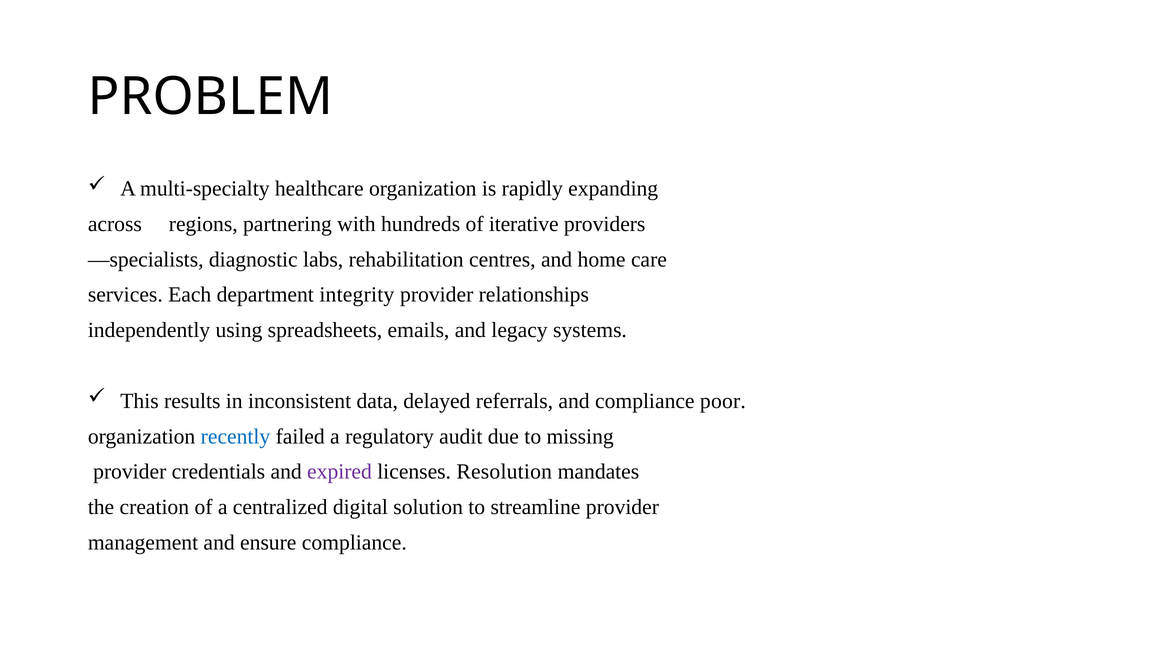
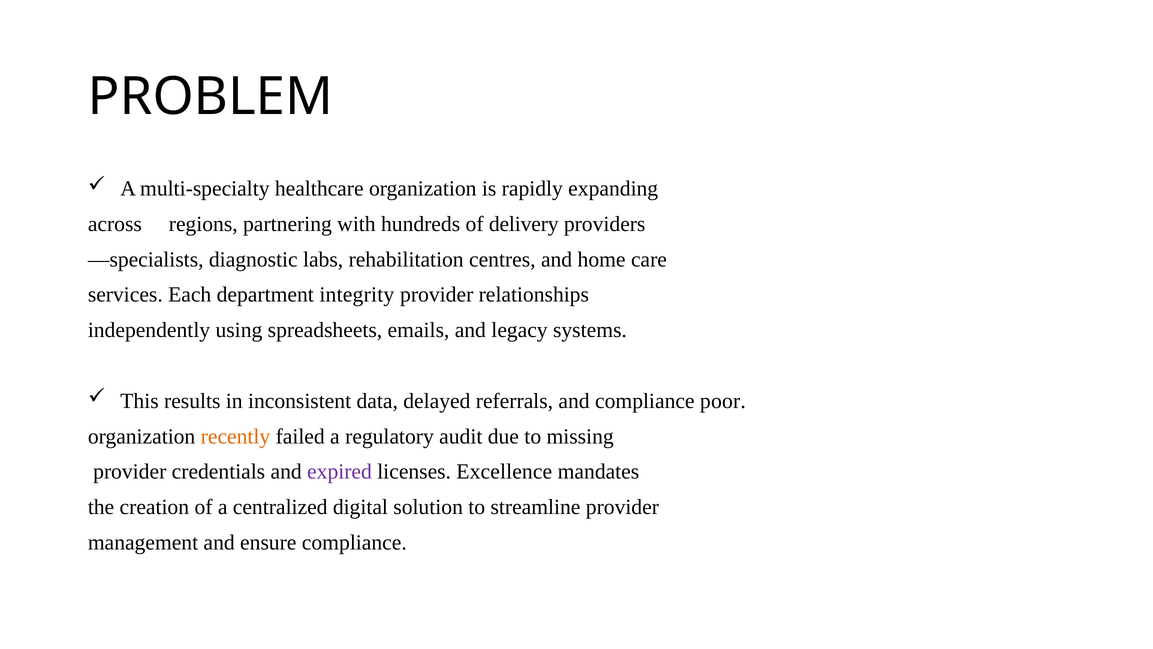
iterative: iterative -> delivery (524, 224)
recently colour: blue -> orange (235, 436)
Resolution: Resolution -> Excellence (504, 471)
